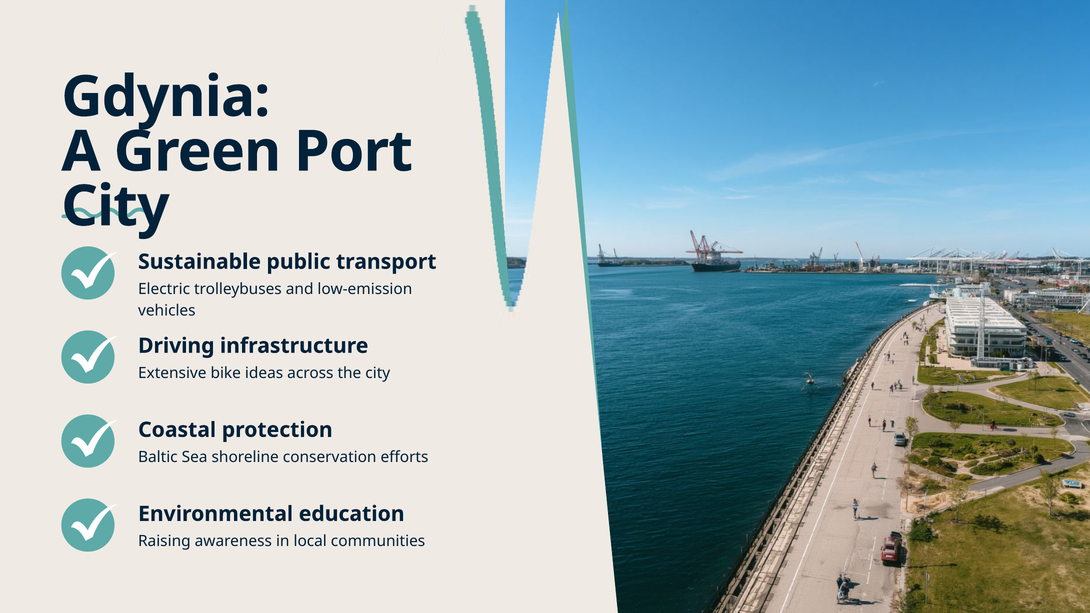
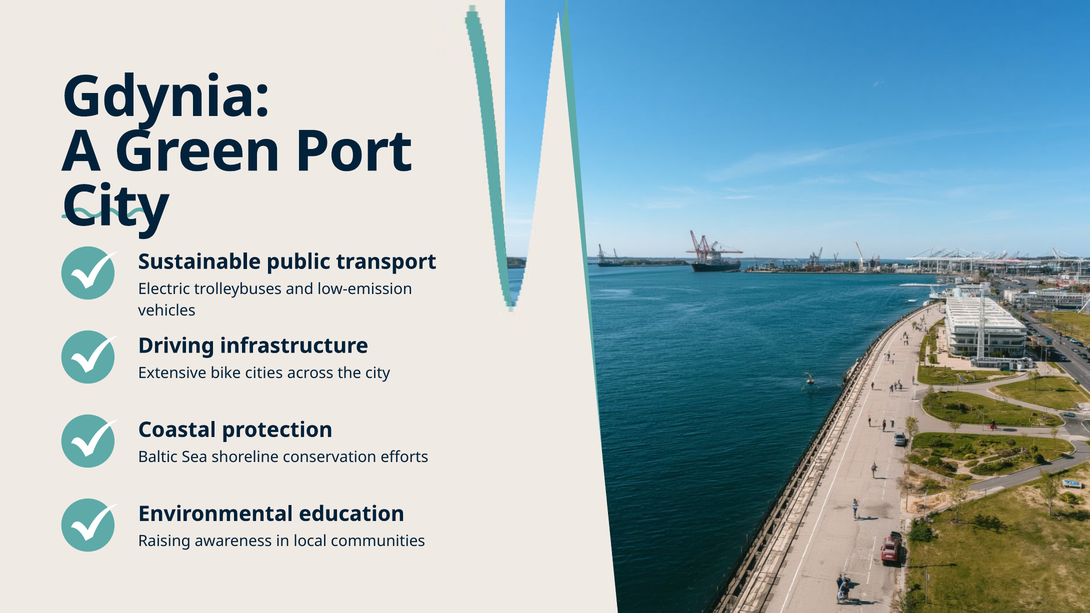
ideas: ideas -> cities (264, 373)
